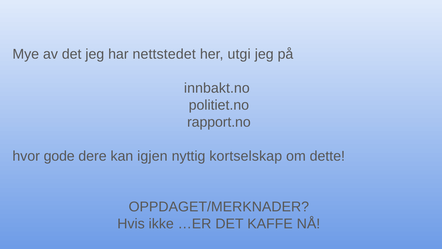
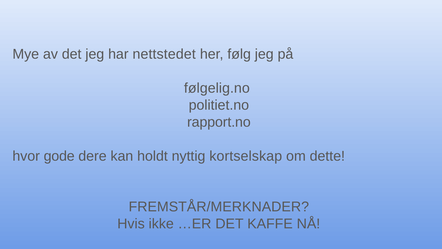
utgi: utgi -> følg (239, 54)
innbakt.no: innbakt.no -> følgelig.no (217, 88)
igjen: igjen -> holdt (152, 156)
OPPDAGET/MERKNADER: OPPDAGET/MERKNADER -> FREMSTÅR/MERKNADER (219, 207)
